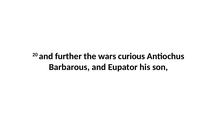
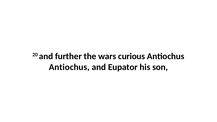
Barbarous: Barbarous -> Antiochus (69, 67)
